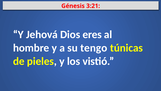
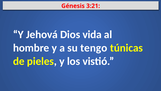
eres: eres -> vida (92, 34)
